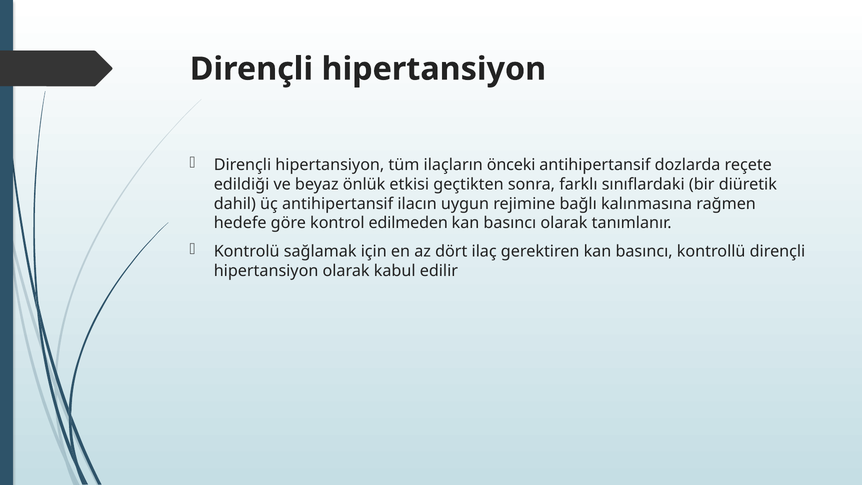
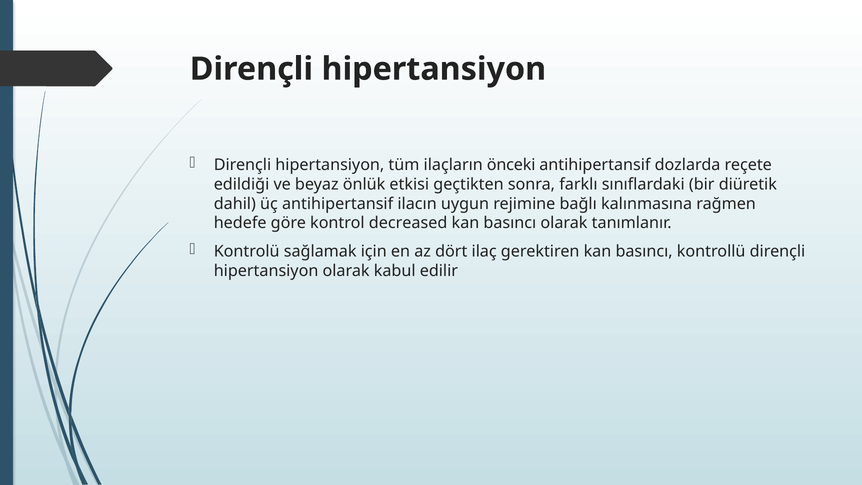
edilmeden: edilmeden -> decreased (408, 223)
